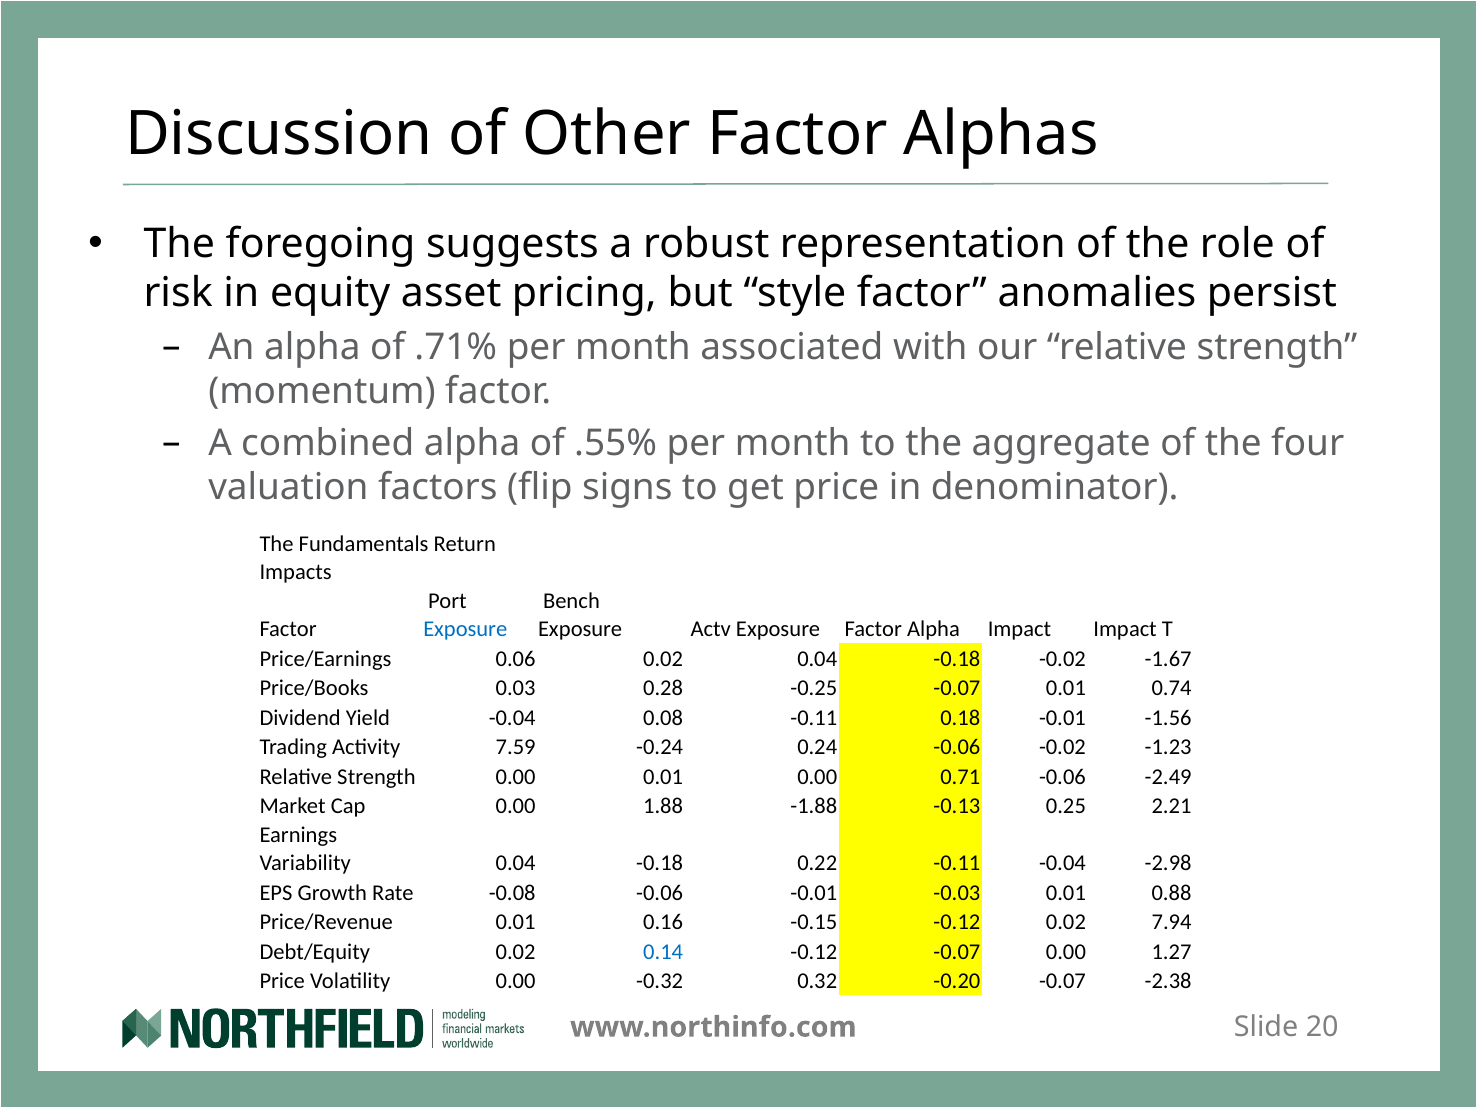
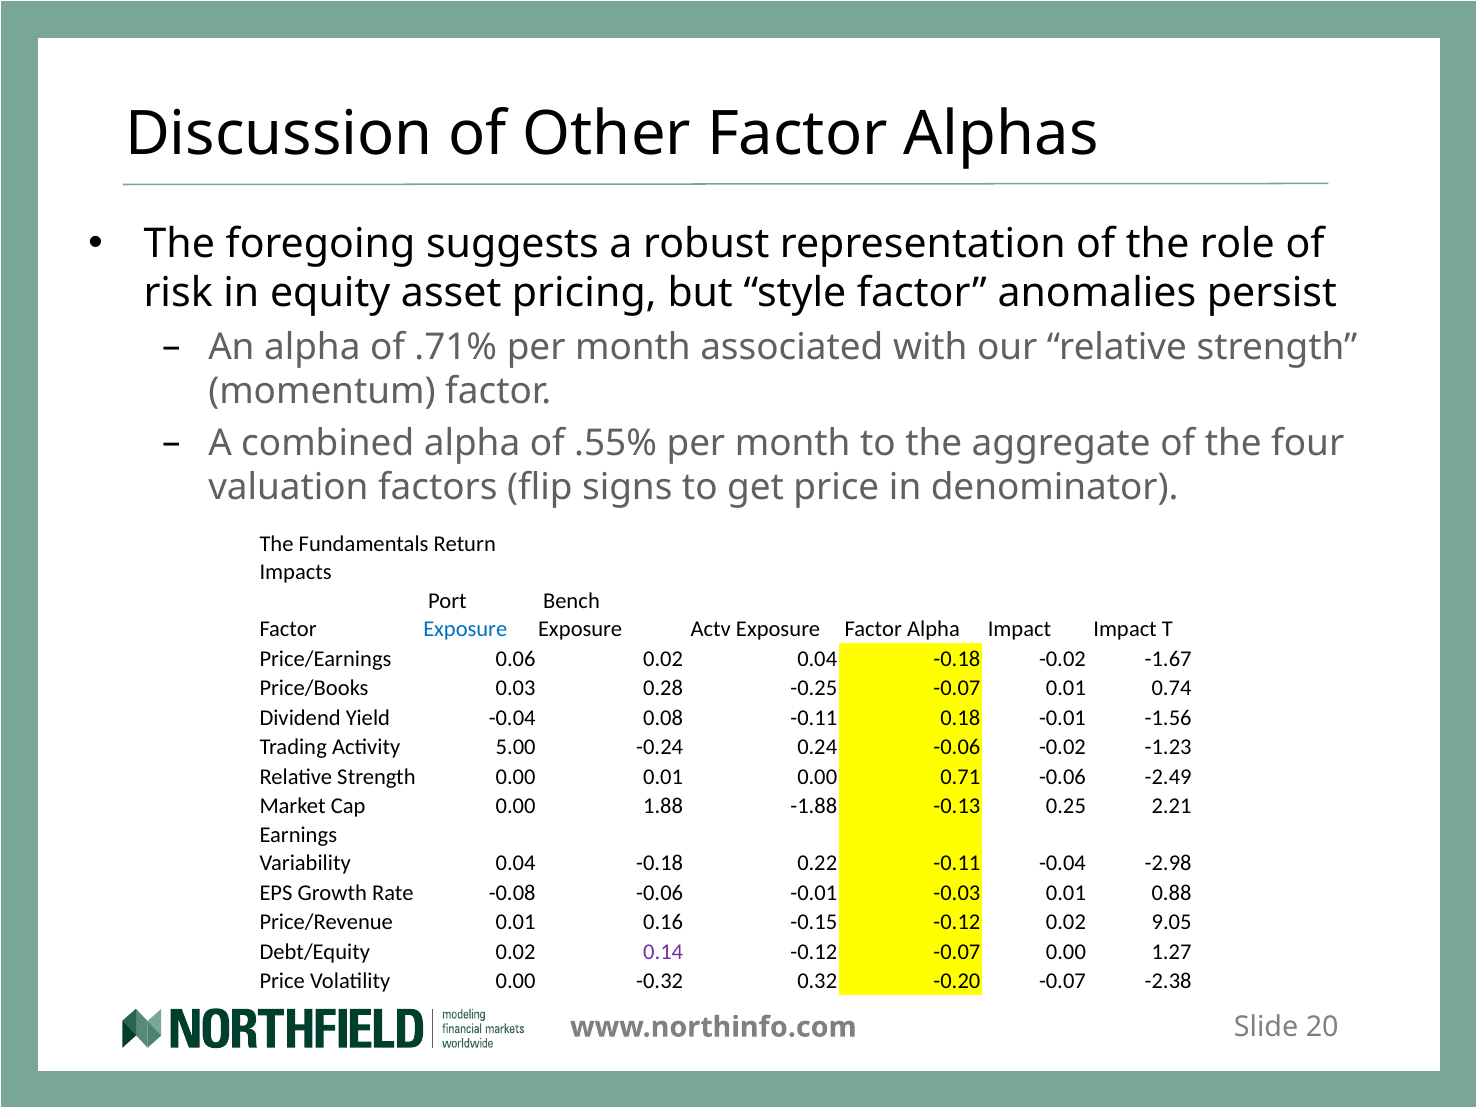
7.59: 7.59 -> 5.00 (516, 747)
7.94: 7.94 -> 9.05 (1172, 922)
0.14 colour: blue -> purple (663, 952)
